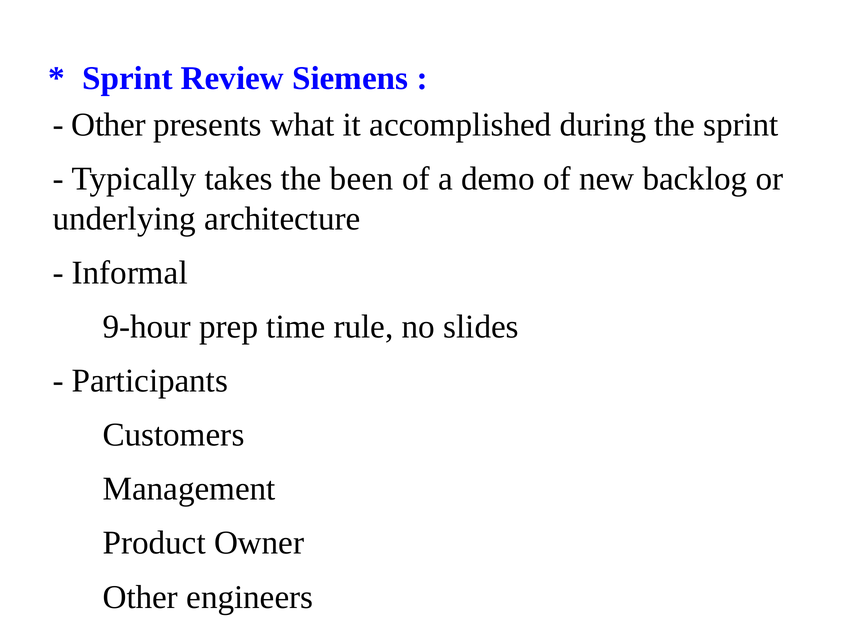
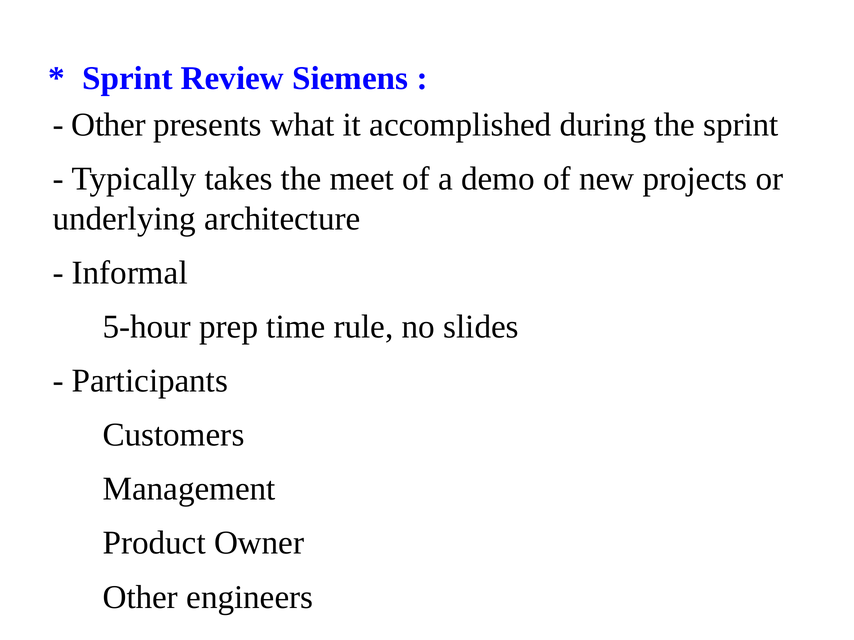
been: been -> meet (362, 179)
backlog: backlog -> projects (695, 179)
9-hour: 9-hour -> 5-hour (147, 327)
